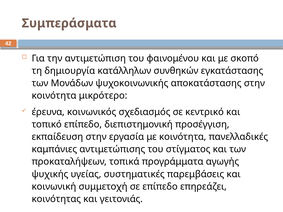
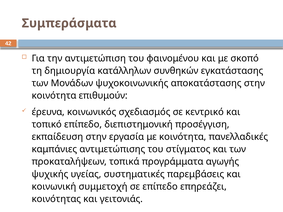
μικρότερο: μικρότερο -> επιθυμούν (103, 96)
